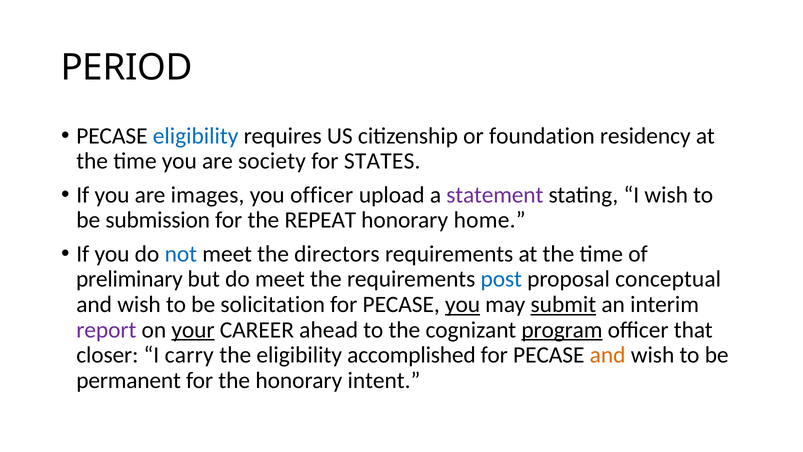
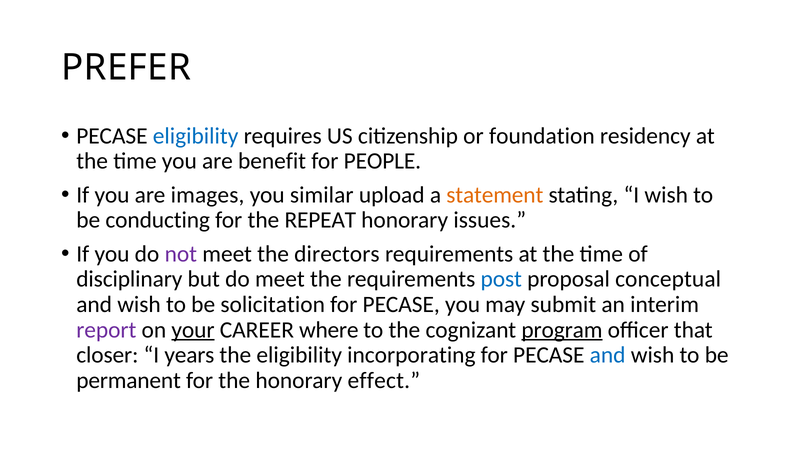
PERIOD: PERIOD -> PREFER (126, 67)
society: society -> benefit (272, 161)
STATES: STATES -> PEOPLE (382, 161)
you officer: officer -> similar (322, 195)
statement colour: purple -> orange (495, 195)
submission: submission -> conducting (158, 220)
home: home -> issues (490, 220)
not colour: blue -> purple (181, 254)
preliminary: preliminary -> disciplinary (129, 279)
you underline: present -> none (463, 304)
submit underline: present -> none (563, 304)
ahead: ahead -> where (329, 330)
carry: carry -> years (189, 355)
accomplished: accomplished -> incorporating (411, 355)
and colour: orange -> blue (608, 355)
intent: intent -> effect (384, 380)
